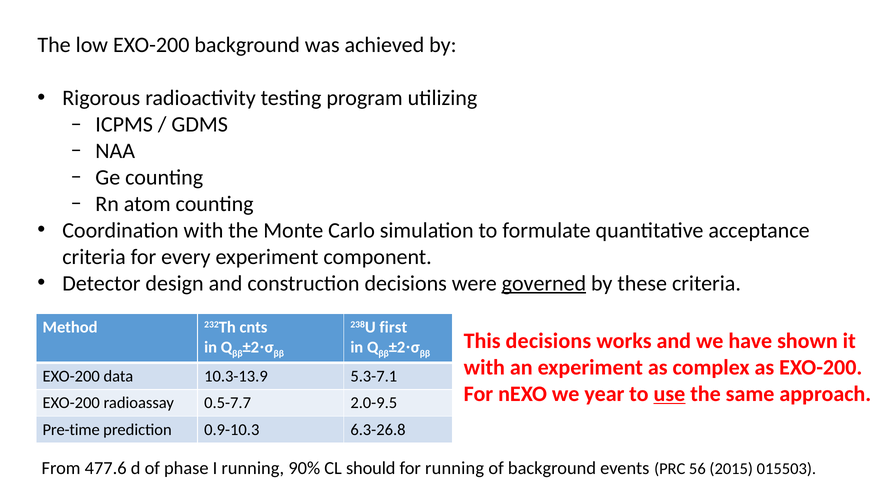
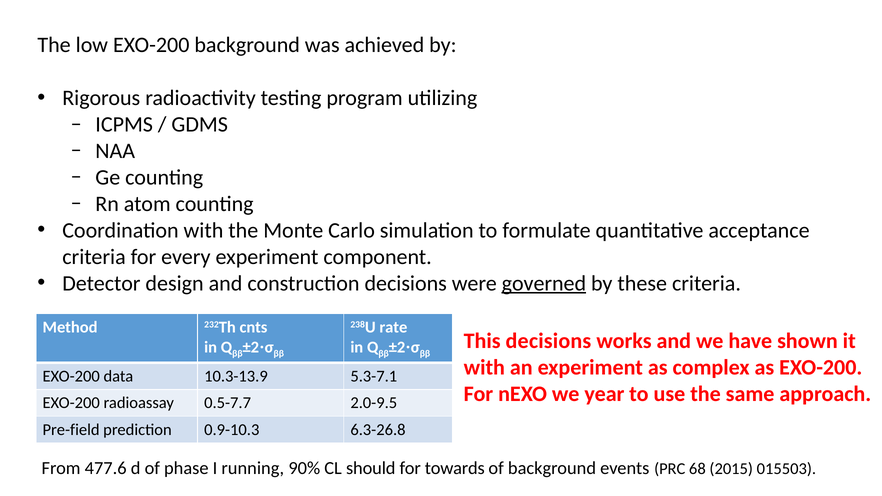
first: first -> rate (393, 327)
use underline: present -> none (669, 394)
Pre-time: Pre-time -> Pre-field (71, 430)
for running: running -> towards (455, 469)
56: 56 -> 68 (697, 469)
